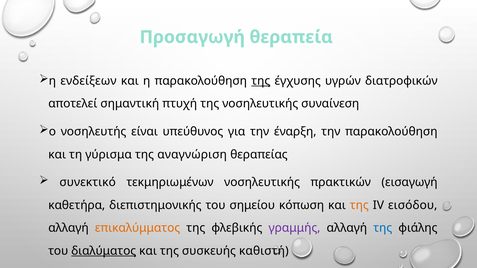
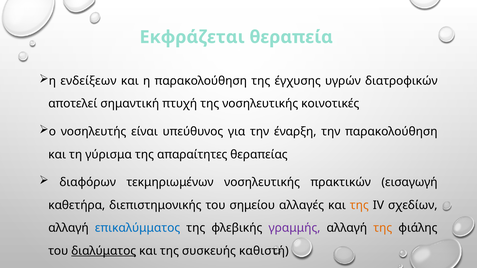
Προσαγωγή: Προσαγωγή -> Εκφράζεται (192, 37)
της underline: present -> none (261, 81)
συναίνεση: συναίνεση -> κοινοτικές (330, 104)
αναγνώριση: αναγνώριση -> απαραίτητες (192, 155)
συνεκτικό: συνεκτικό -> διαφόρων (88, 182)
κόπωση: κόπωση -> αλλαγές (302, 205)
εισόδου: εισόδου -> σχεδίων (413, 205)
επικαλύμματος colour: orange -> blue (138, 228)
της colour: blue -> orange (383, 228)
